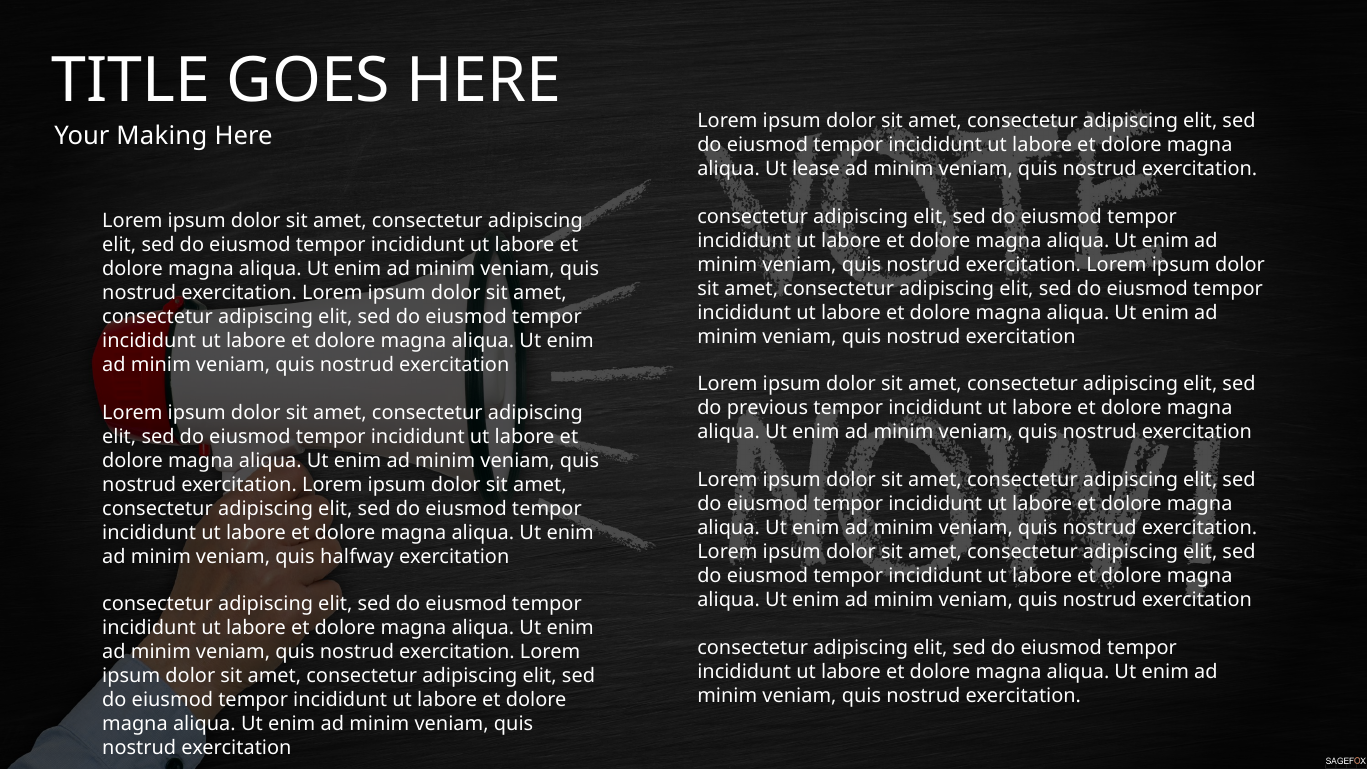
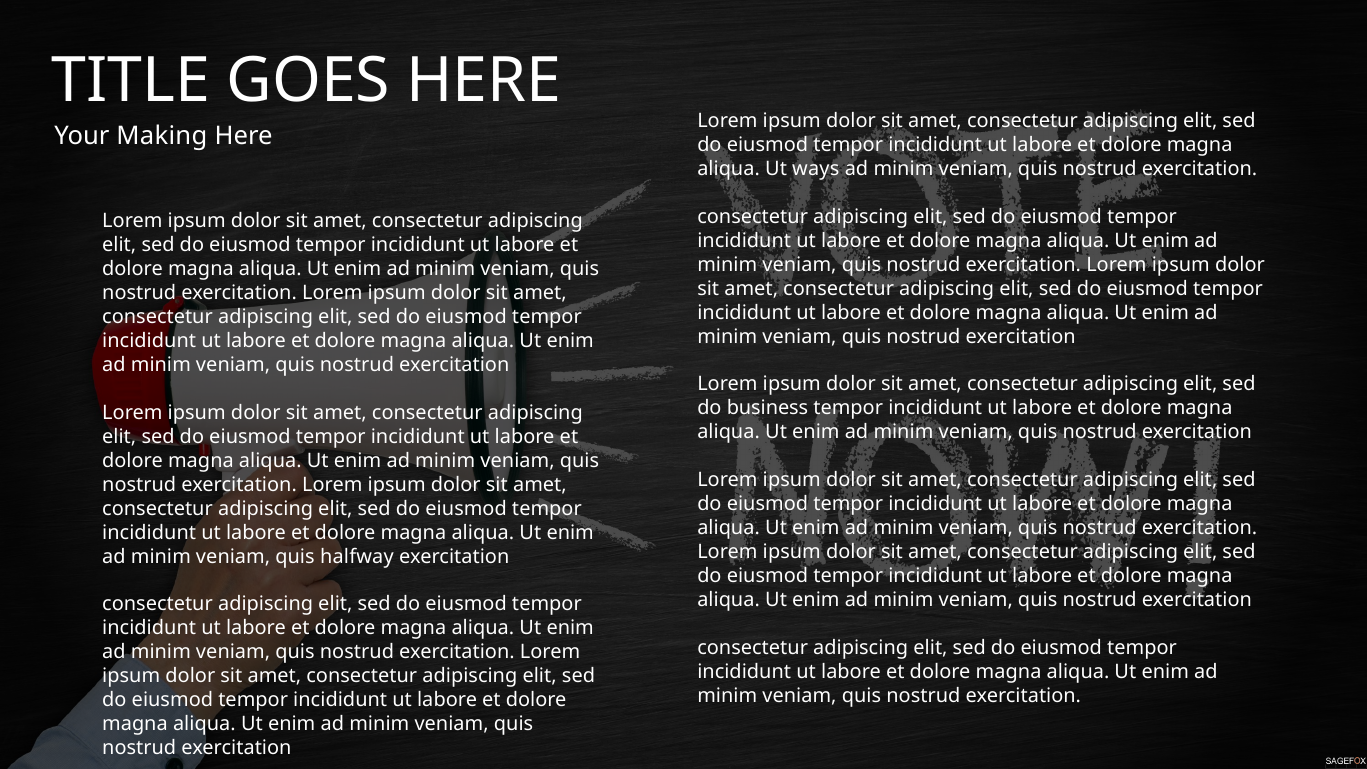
lease: lease -> ways (816, 169)
previous: previous -> business (768, 408)
